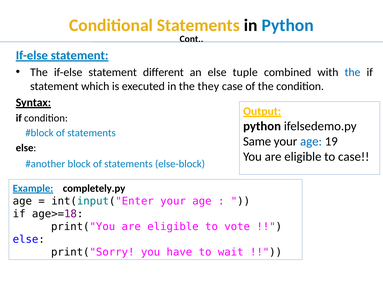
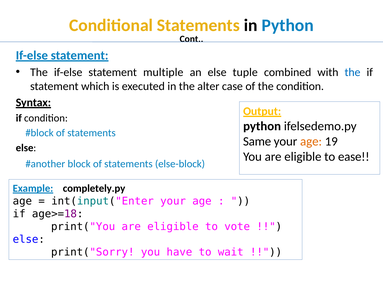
different: different -> multiple (163, 72)
they: they -> alter (208, 86)
age colour: blue -> orange (311, 142)
to case: case -> ease (354, 157)
